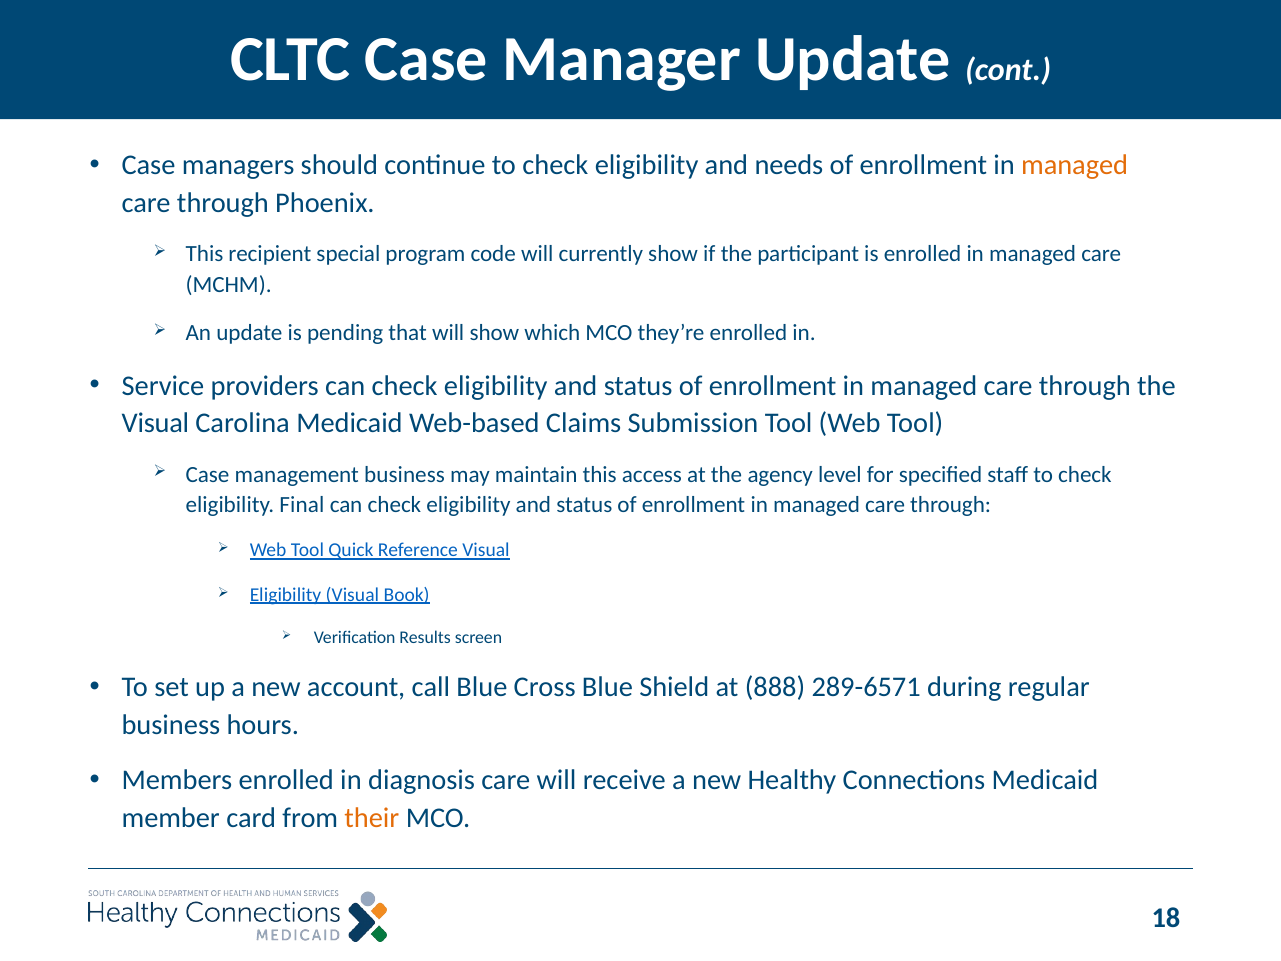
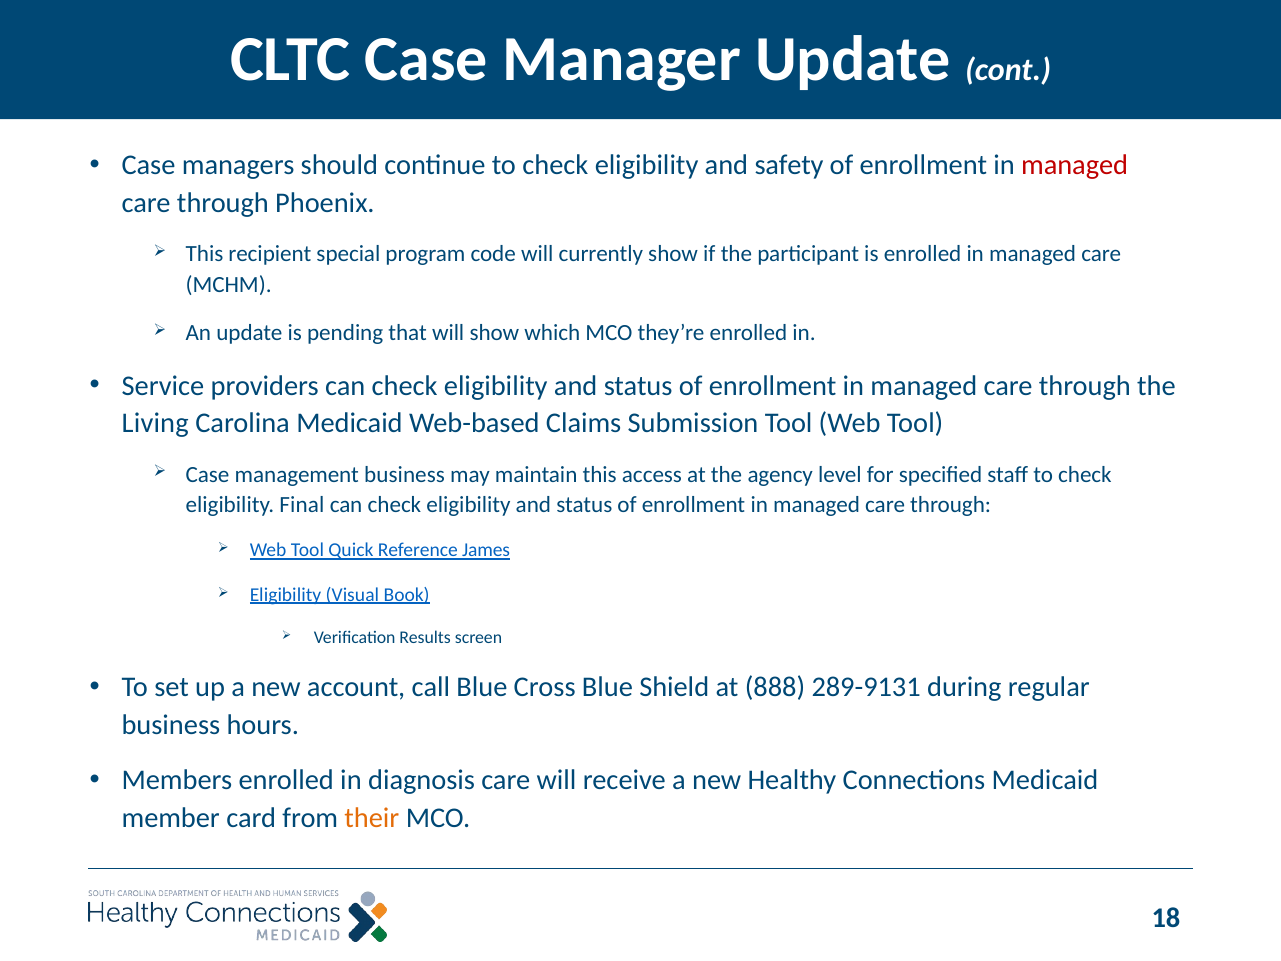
needs: needs -> safety (789, 165)
managed colour: orange -> red (1075, 165)
Visual: Visual -> Living (155, 423)
Reference Visual: Visual -> James (486, 550)
289-6571: 289-6571 -> 289-9131 (866, 687)
